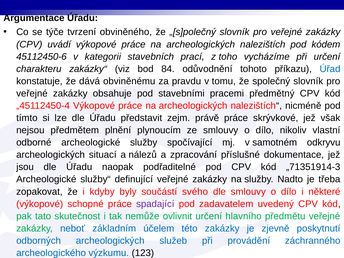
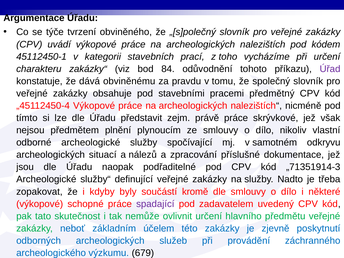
45112450-6: 45112450-6 -> 45112450-1 (41, 57)
Úřad colour: blue -> purple (330, 69)
svého: svého -> kromě (195, 192)
123: 123 -> 679 (143, 253)
